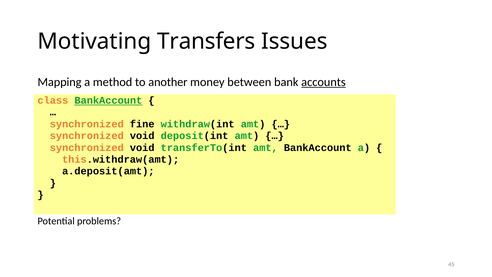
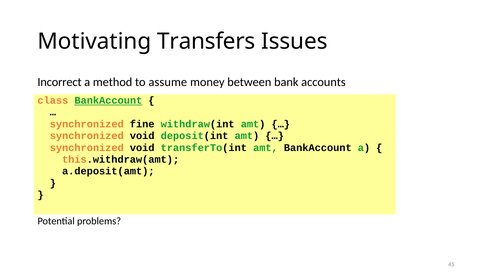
Mapping: Mapping -> Incorrect (60, 82)
another: another -> assume (168, 82)
accounts underline: present -> none (323, 82)
